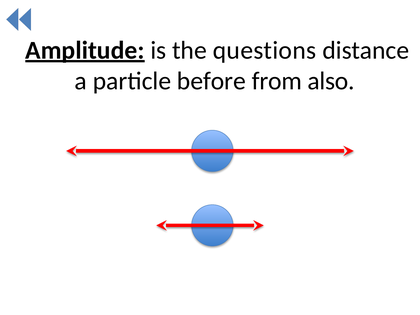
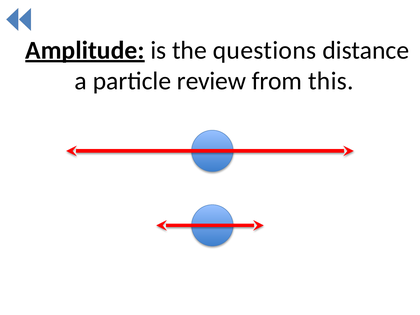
before: before -> review (212, 81)
also: also -> this (331, 81)
